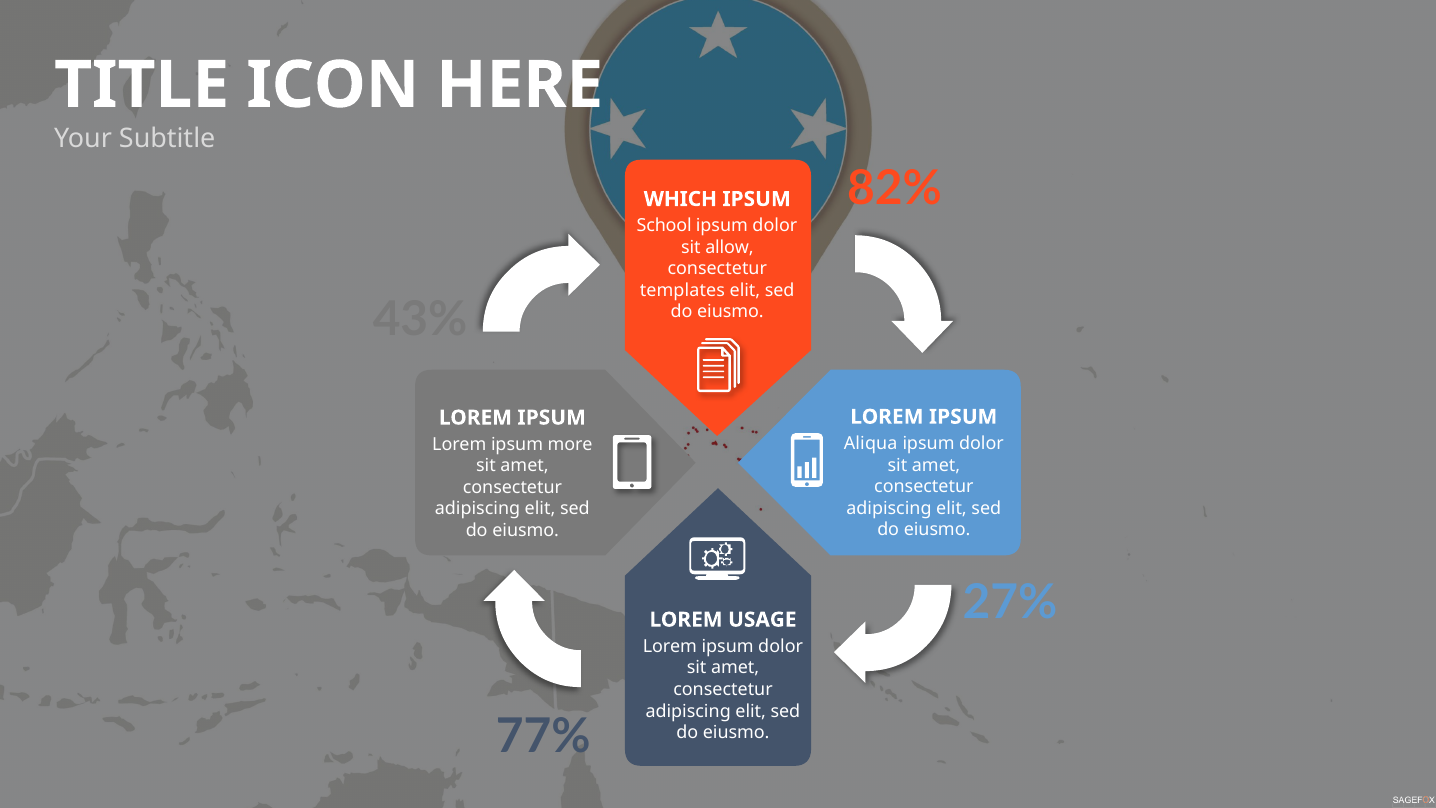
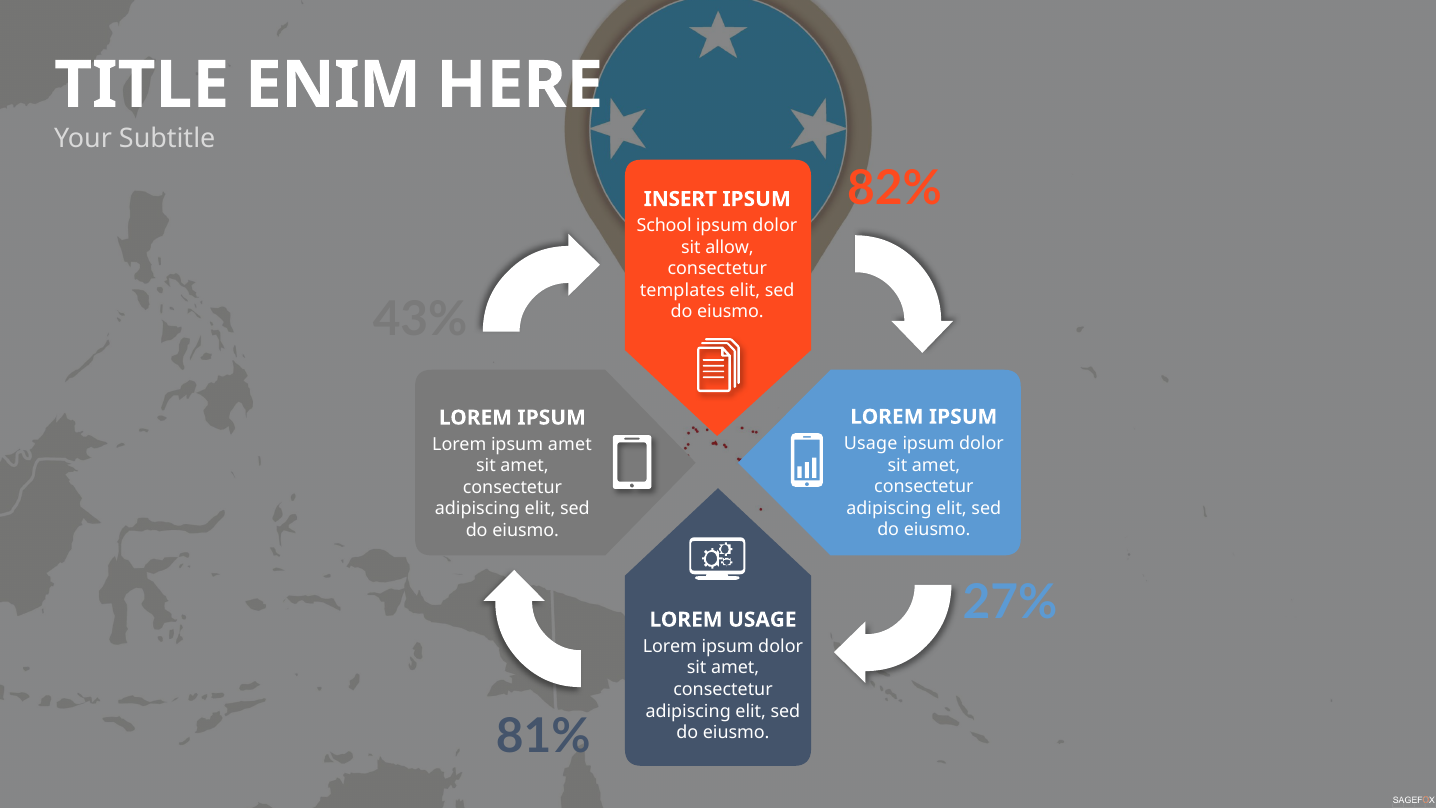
ICON: ICON -> ENIM (333, 85)
WHICH: WHICH -> INSERT (680, 199)
Aliqua: Aliqua -> Usage (871, 443)
ipsum more: more -> amet (570, 444)
77%: 77% -> 81% (543, 736)
